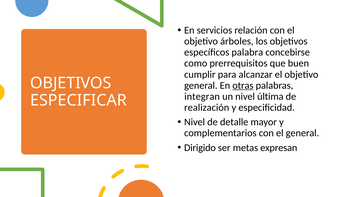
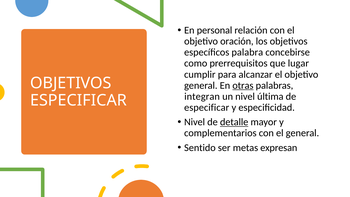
servicios: servicios -> personal (215, 30)
árboles: árboles -> oración (237, 41)
buen: buen -> lugar (298, 63)
realización: realización -> especificar (207, 107)
detalle underline: none -> present (234, 122)
Dirigido: Dirigido -> Sentido (200, 148)
